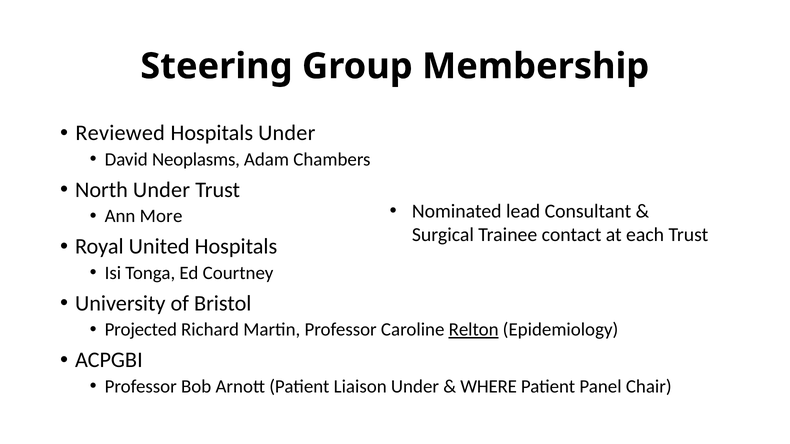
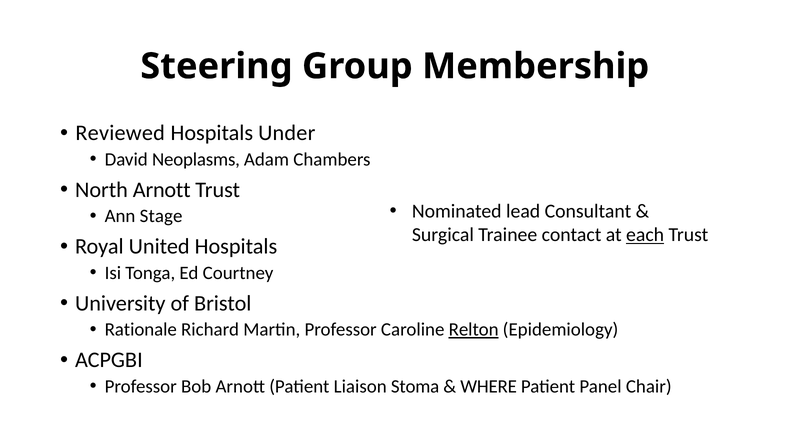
North Under: Under -> Arnott (162, 190)
More: More -> Stage (161, 216)
each underline: none -> present (645, 235)
Projected: Projected -> Rationale (141, 330)
Liaison Under: Under -> Stoma (415, 387)
